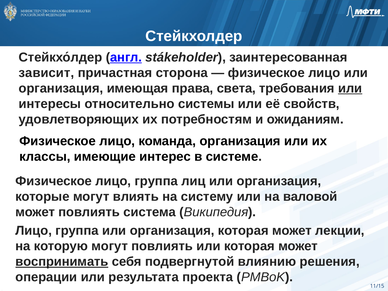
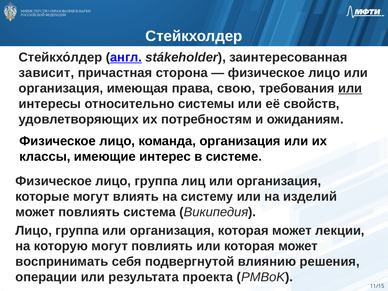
света: света -> свою (236, 88)
валовой: валовой -> изделий (310, 197)
воспринимать underline: present -> none (62, 262)
